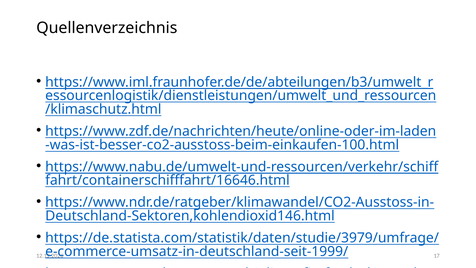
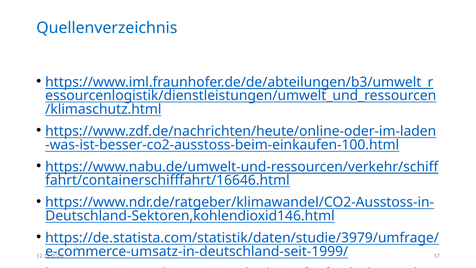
Quellenverzeichnis colour: black -> blue (107, 28)
